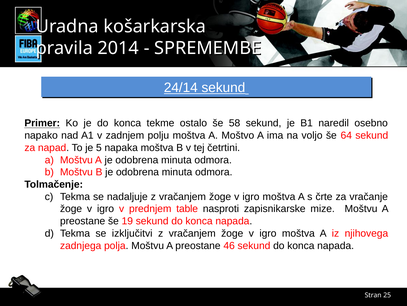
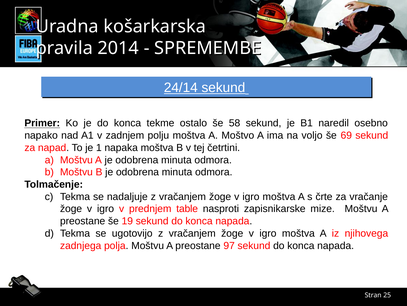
64: 64 -> 69 (346, 135)
5: 5 -> 1 (99, 147)
izključitvi: izključitvi -> ugotovijo (132, 233)
46: 46 -> 97 (229, 245)
